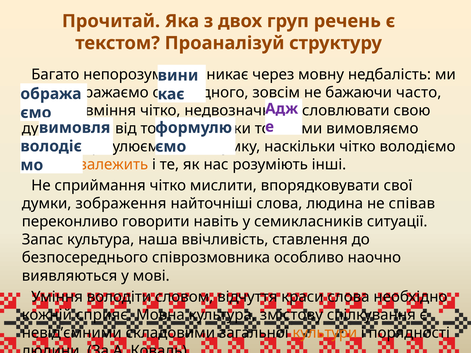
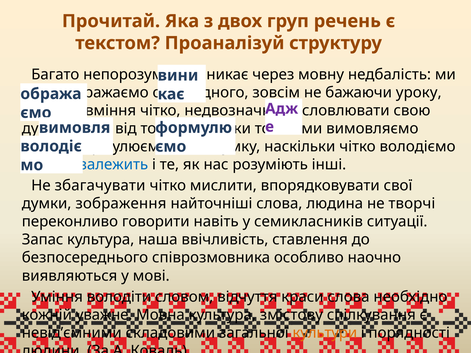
бажаючи часто: часто -> уроку (419, 93)
залежить colour: orange -> blue (114, 165)
сприймання: сприймання -> збагачувати (100, 186)
співав: співав -> творчі (412, 204)
сприяє: сприяє -> уважне (104, 315)
